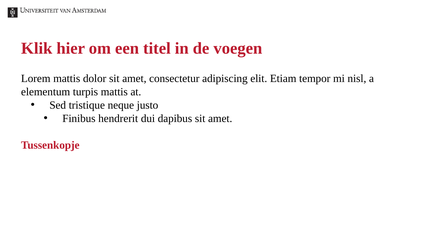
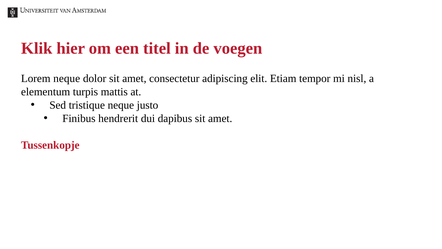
Lorem mattis: mattis -> neque (67, 78)
